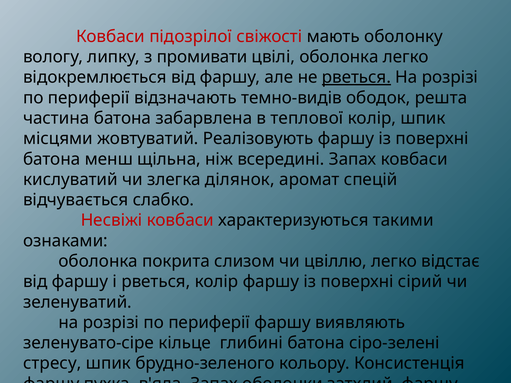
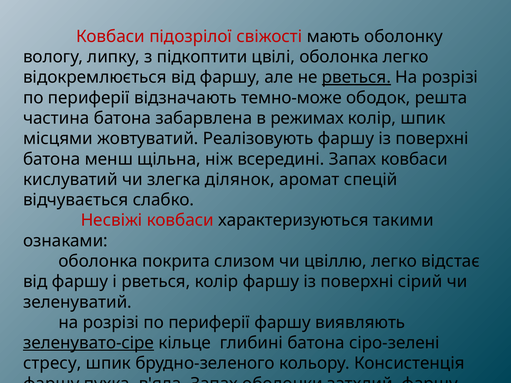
промивати: промивати -> підкоптити (202, 57)
темно-видів: темно-видів -> темно-може (292, 98)
теплової: теплової -> режимах (307, 118)
зеленувато-сіре underline: none -> present (89, 343)
